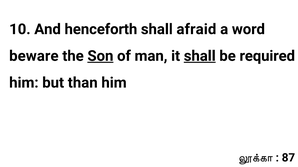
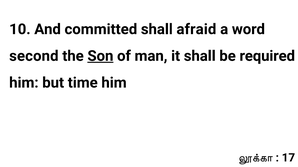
henceforth: henceforth -> committed (101, 29)
beware: beware -> second (34, 56)
shall underline: present -> none (200, 56)
than: than -> time (83, 83)
87: 87 -> 17 (288, 158)
